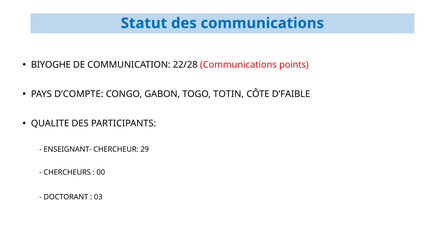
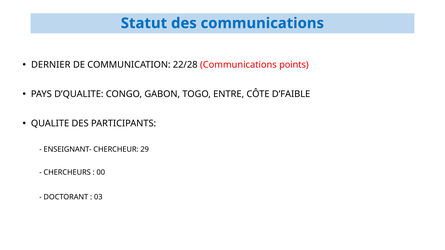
BIYOGHE: BIYOGHE -> DERNIER (51, 65)
D’COMPTE: D’COMPTE -> D’QUALITE (79, 94)
TOTIN: TOTIN -> ENTRE (229, 94)
